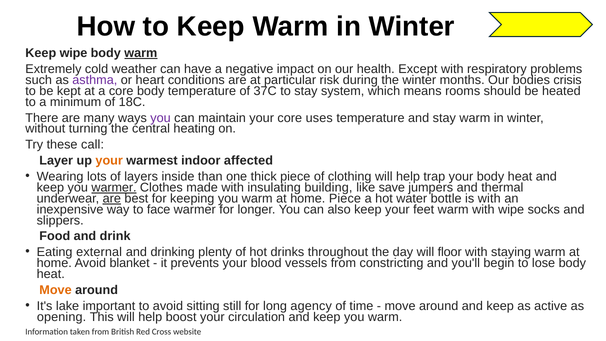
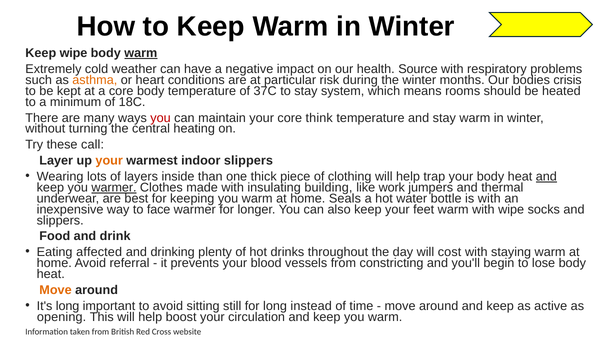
Except: Except -> Source (418, 69)
asthma colour: purple -> orange (95, 80)
you colour: purple -> red (161, 118)
uses: uses -> think (319, 118)
indoor affected: affected -> slippers (248, 161)
and underline: none -> present (546, 177)
save: save -> work (392, 188)
are underline: present -> none (112, 198)
home Piece: Piece -> Seals (345, 198)
external: external -> affected (99, 252)
floor: floor -> cost (450, 252)
blanket: blanket -> referral (130, 263)
It's lake: lake -> long (68, 306)
agency: agency -> instead (311, 306)
